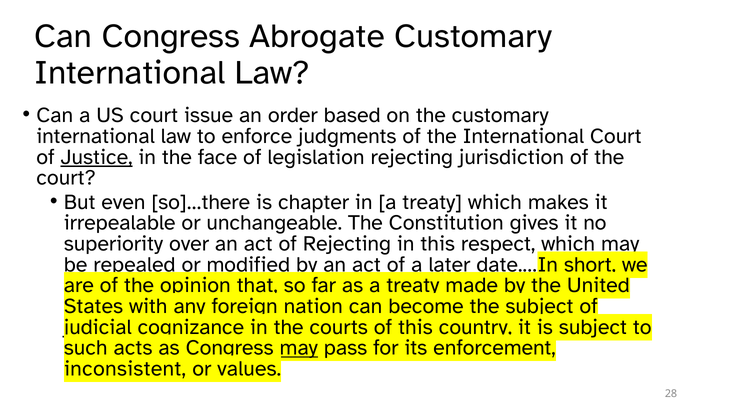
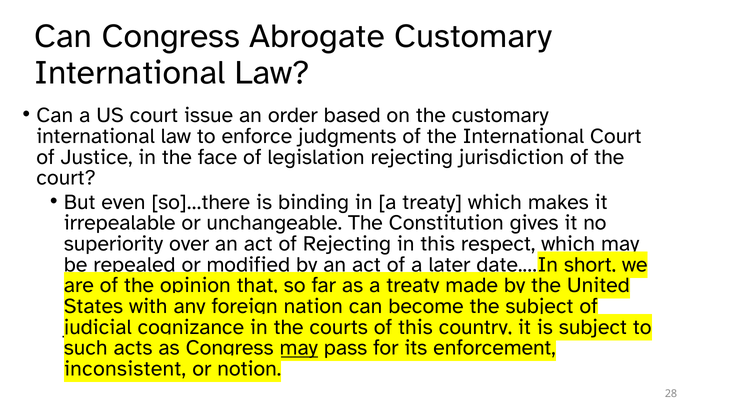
Justice underline: present -> none (97, 157)
chapter: chapter -> binding (314, 202)
values: values -> notion (249, 368)
